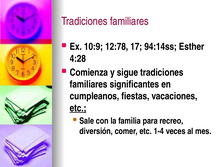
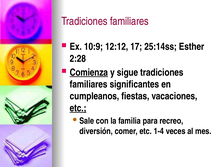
12:78: 12:78 -> 12:12 (117, 47)
94:14ss: 94:14ss -> 25:14ss (161, 47)
4:28: 4:28 -> 2:28 (78, 58)
Comienza underline: none -> present (89, 72)
